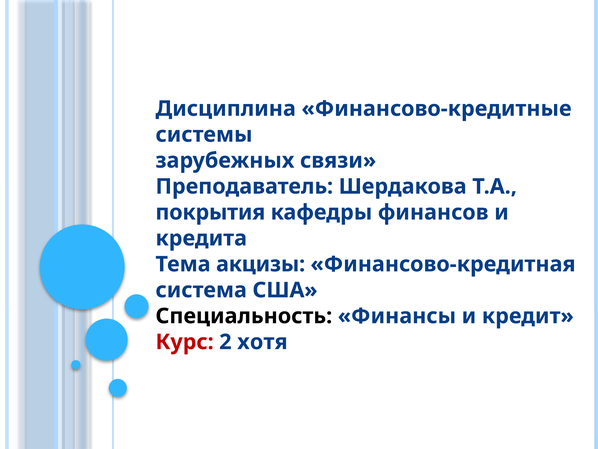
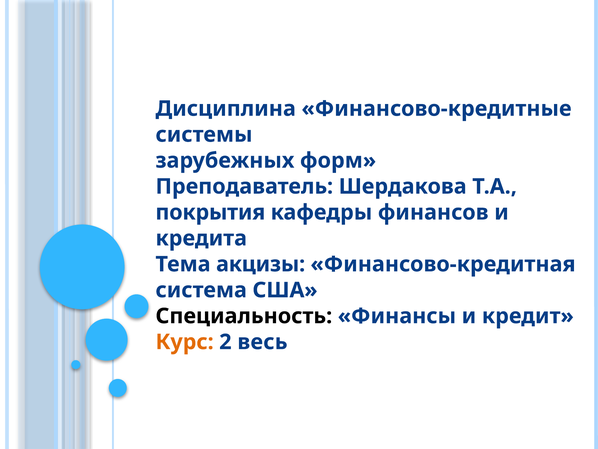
связи: связи -> форм (338, 160)
Курс colour: red -> orange (185, 342)
хотя: хотя -> весь (262, 342)
